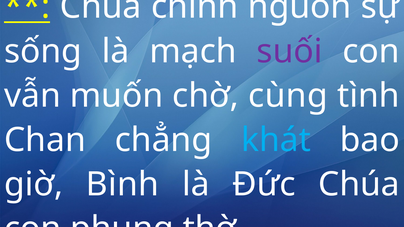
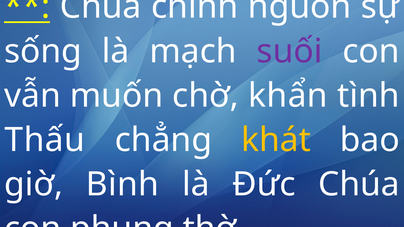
cùng: cùng -> khẩn (288, 96)
Chan: Chan -> Thấu (45, 140)
khát colour: light blue -> yellow (276, 140)
